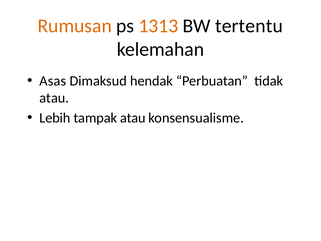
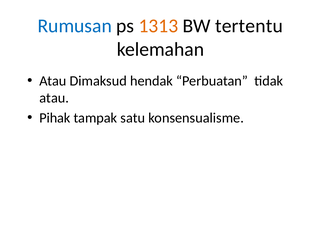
Rumusan colour: orange -> blue (75, 26)
Asas: Asas -> Atau (53, 81)
Lebih: Lebih -> Pihak (55, 118)
tampak atau: atau -> satu (133, 118)
